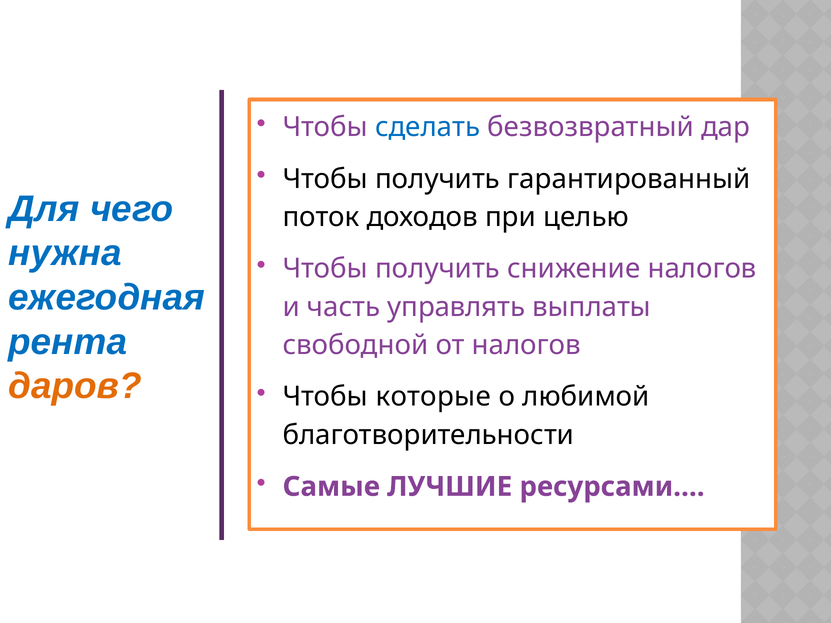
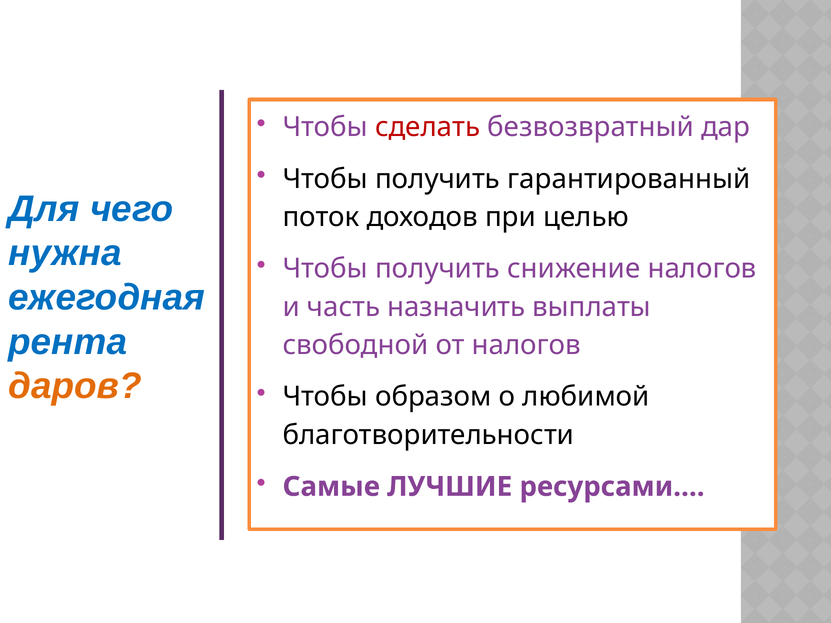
сделать colour: blue -> red (428, 127)
управлять: управлять -> назначить (456, 307)
которые: которые -> образом (433, 397)
